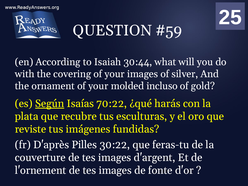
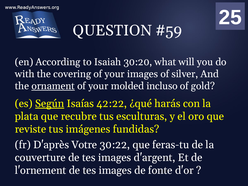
30:44: 30:44 -> 30:20 (138, 62)
ornament underline: none -> present (53, 86)
70:22: 70:22 -> 42:22 (112, 104)
Pilles: Pilles -> Votre (84, 145)
